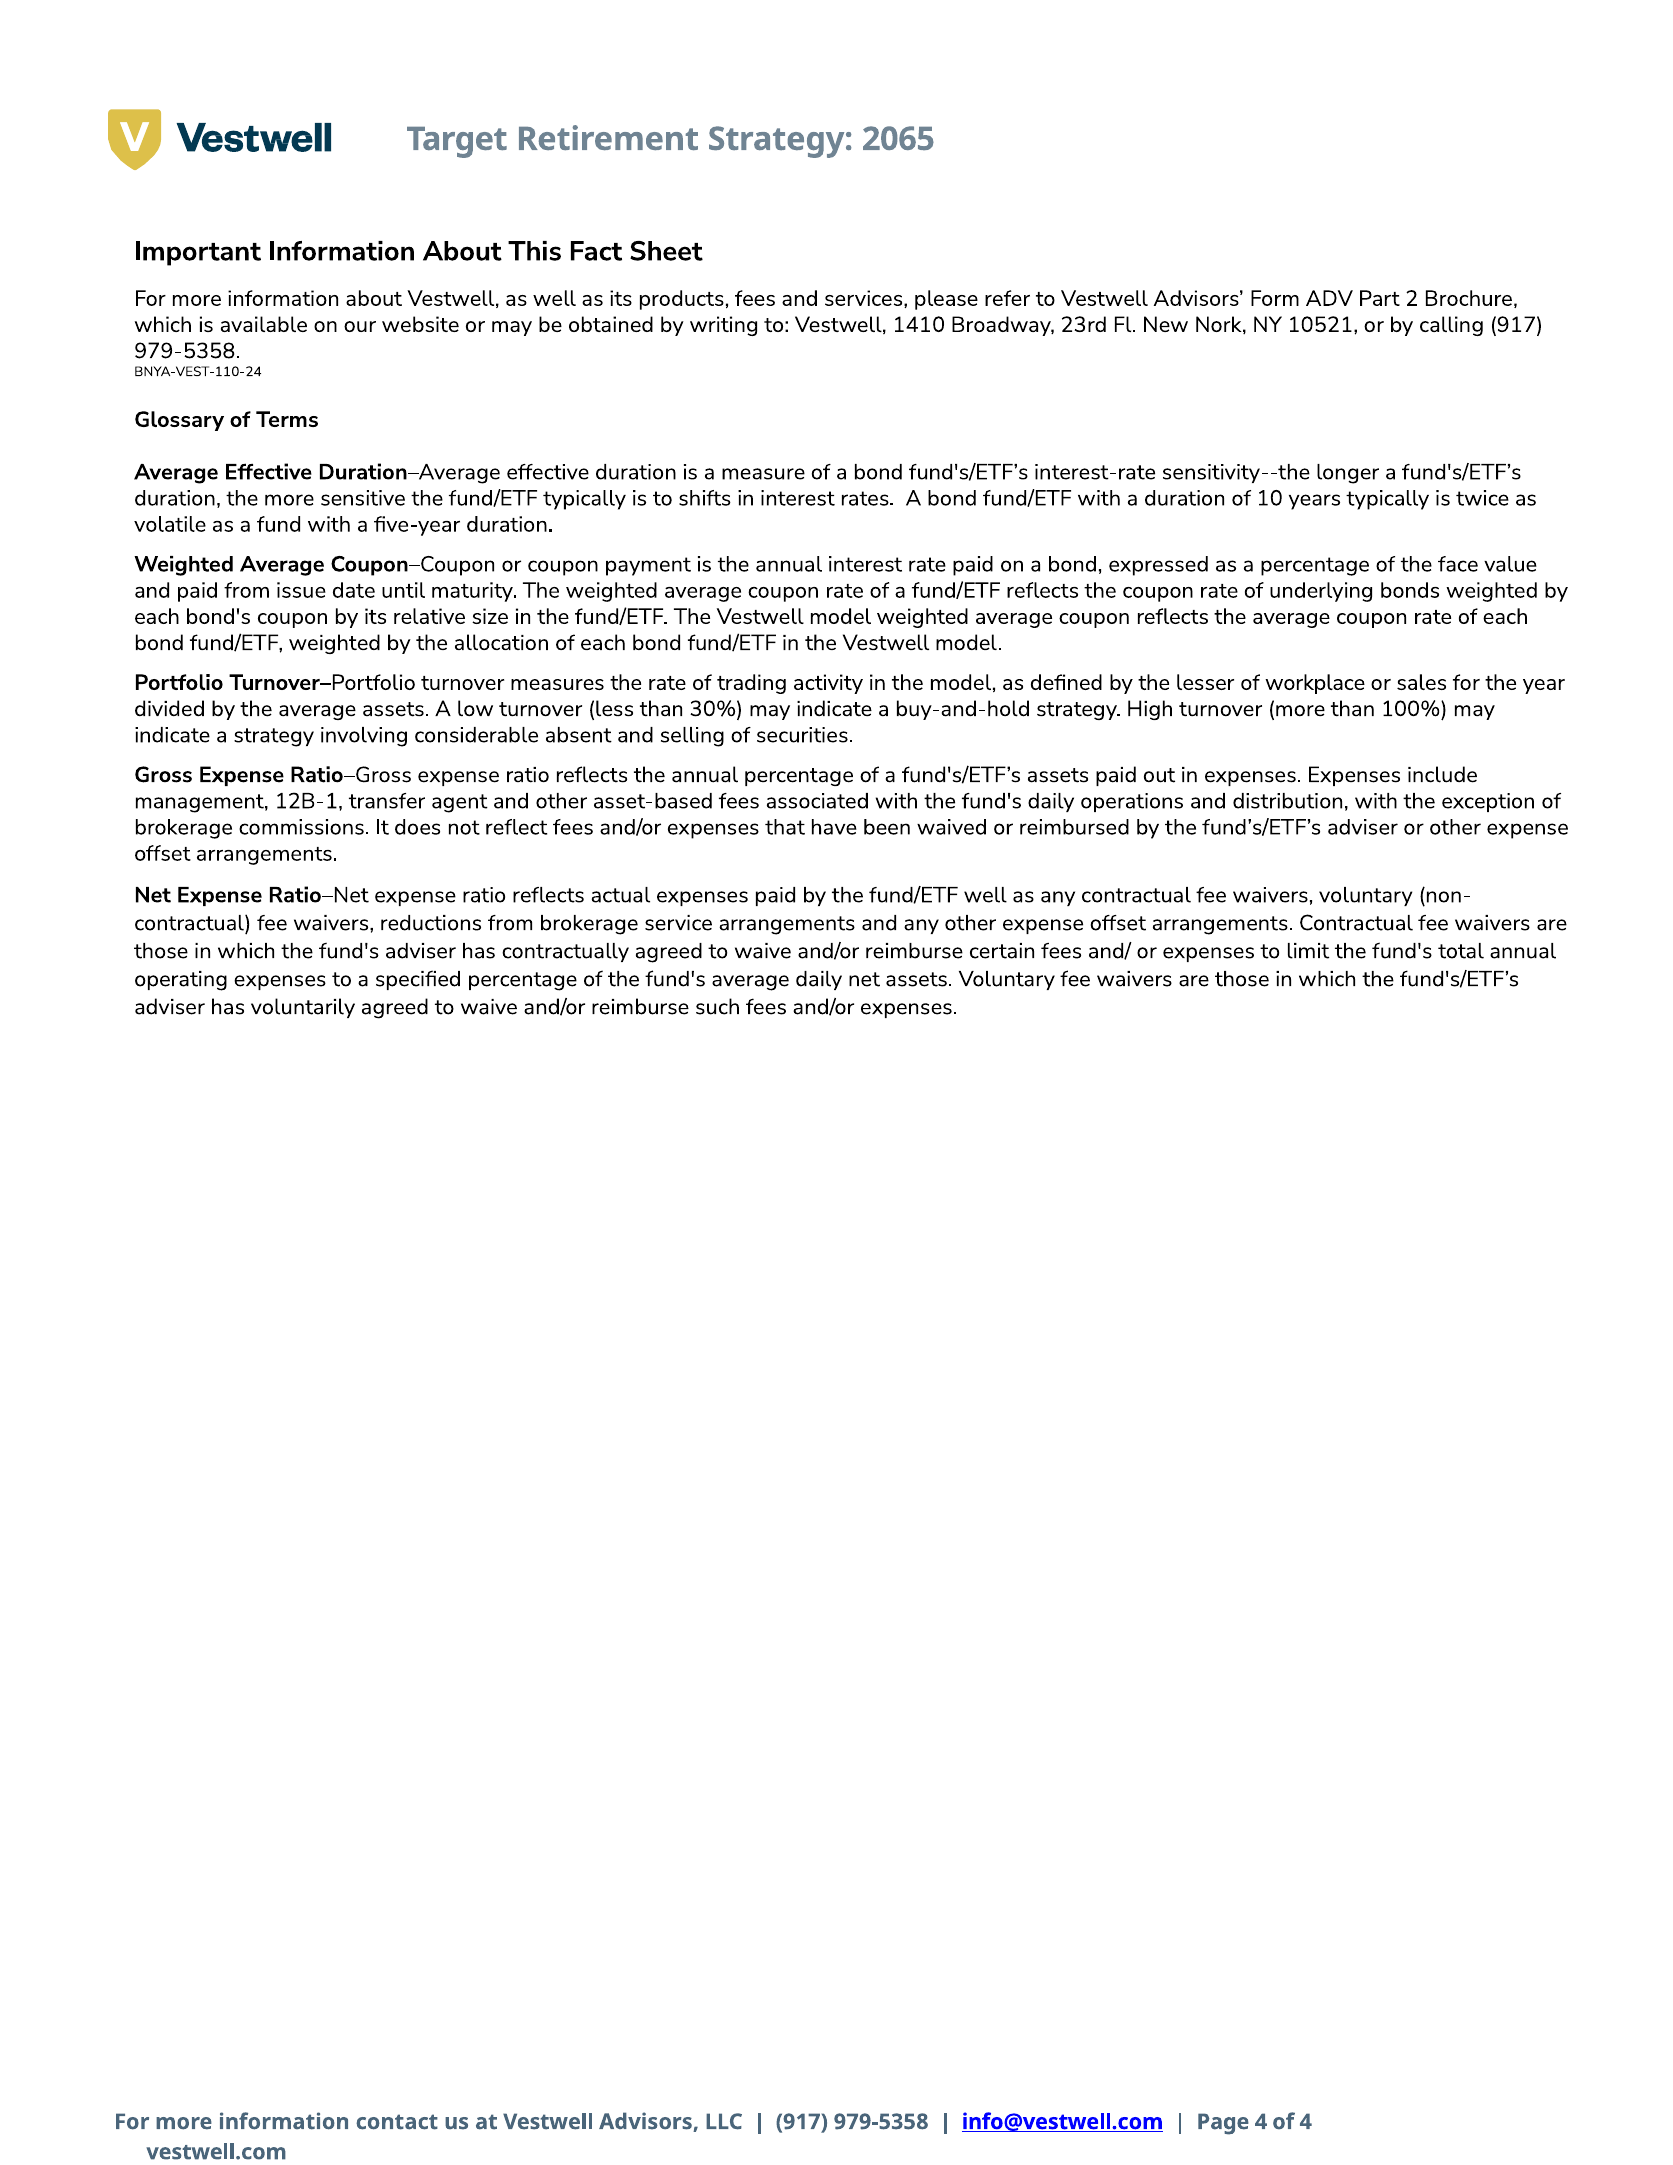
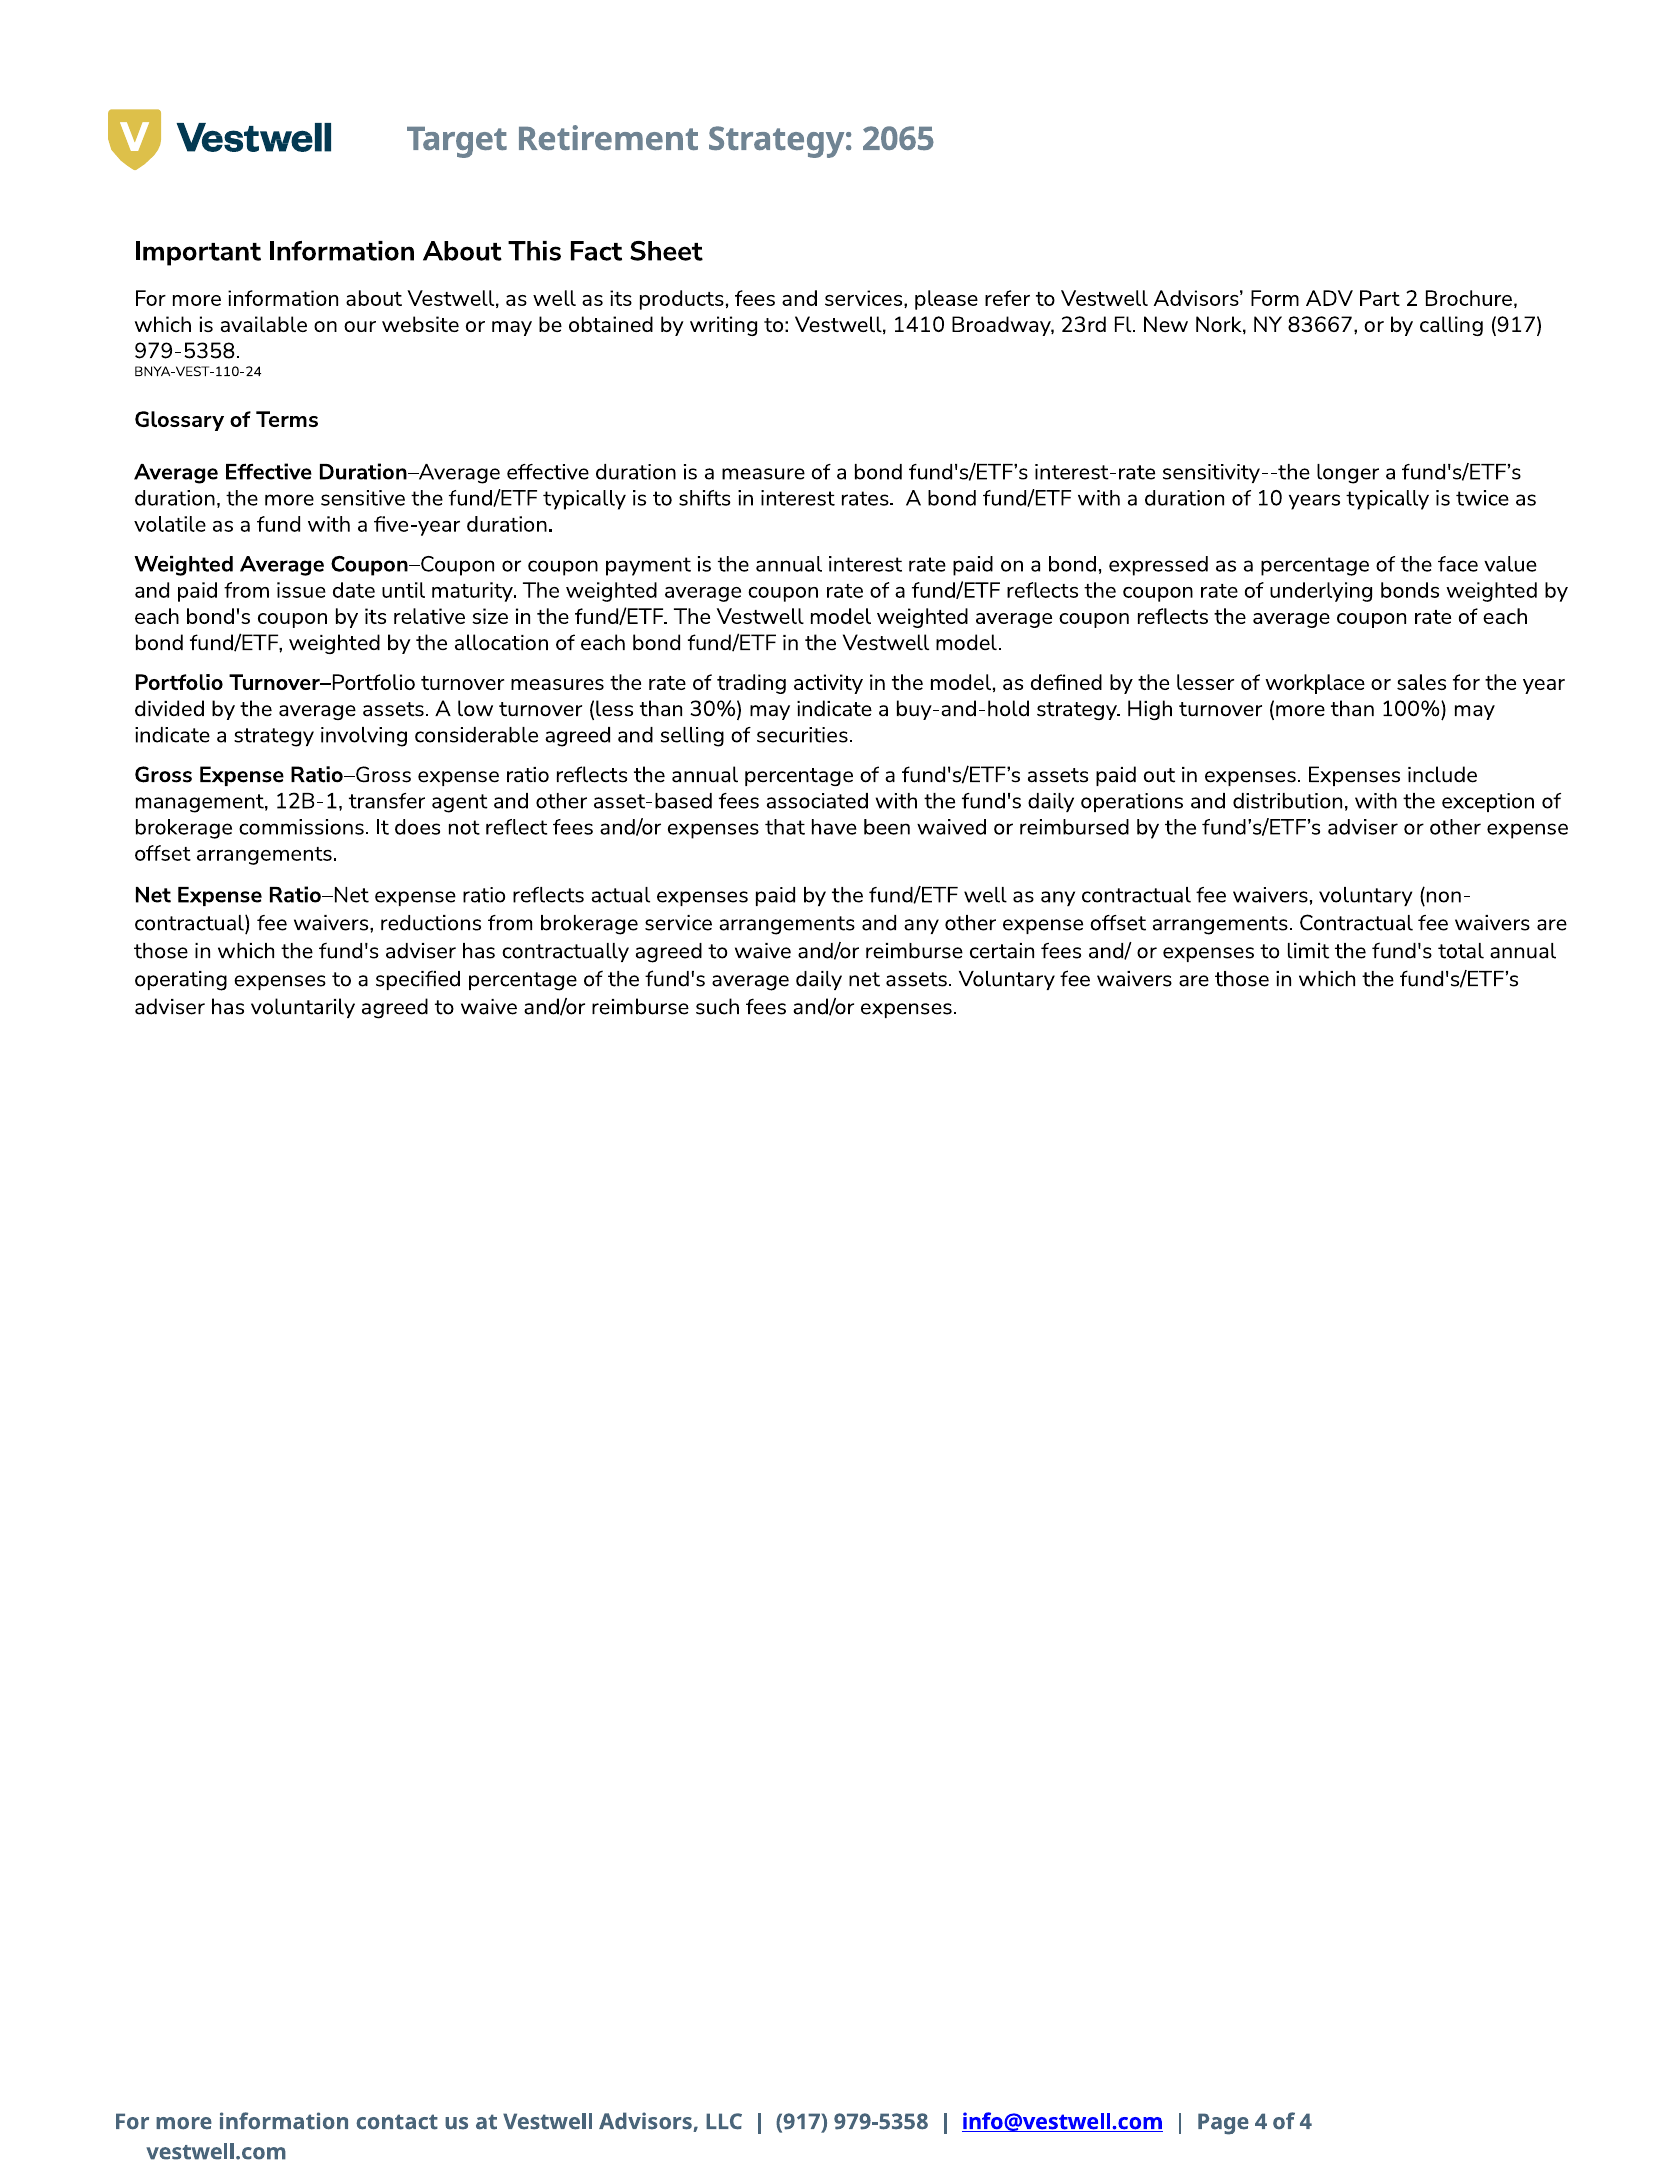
10521: 10521 -> 83667 (1323, 325)
considerable absent: absent -> agreed (578, 735)
